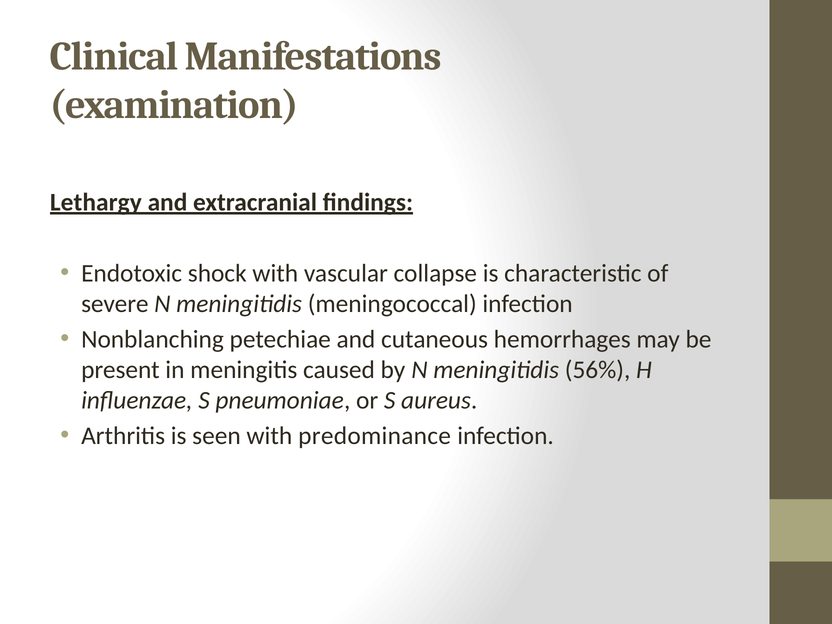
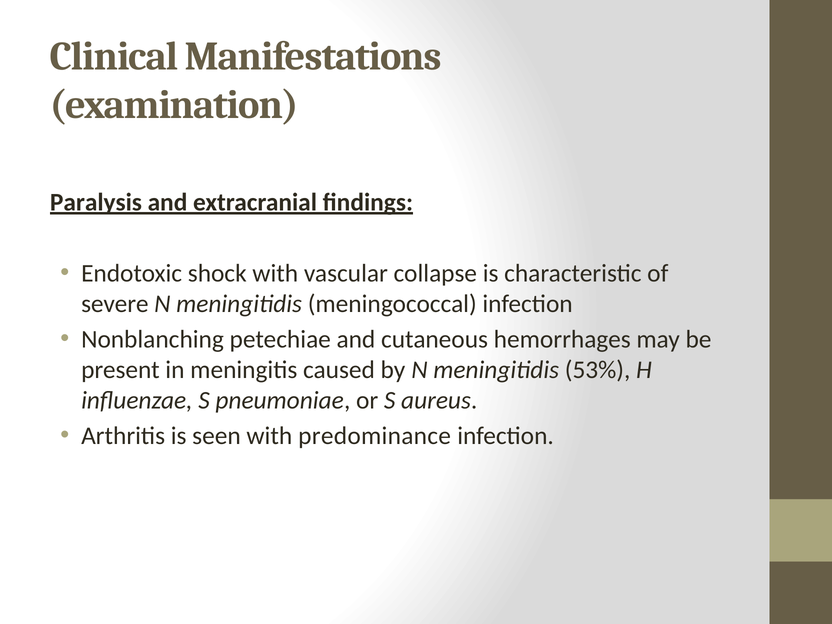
Lethargy: Lethargy -> Paralysis (96, 202)
56%: 56% -> 53% (598, 370)
